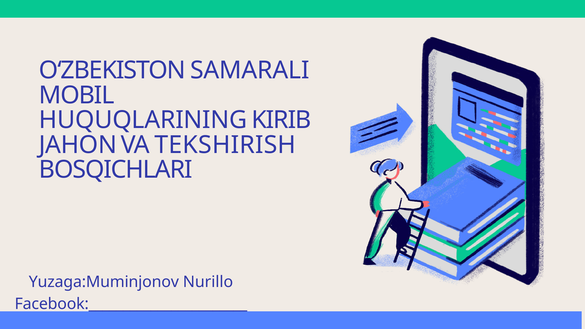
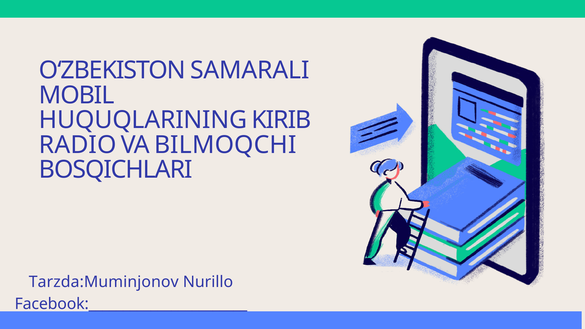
JAHON: JAHON -> RADIO (78, 145)
TEKSHIRISH: TEKSHIRISH -> BILMOQCHI (225, 145)
Yuzaga:Muminjonov: Yuzaga:Muminjonov -> Tarzda:Muminjonov (104, 282)
